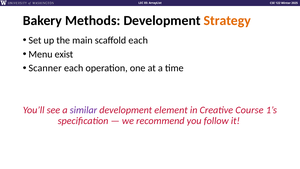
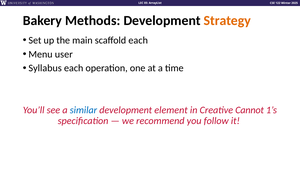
exist: exist -> user (64, 54)
Scanner: Scanner -> Syllabus (45, 68)
similar colour: purple -> blue (83, 110)
Course: Course -> Cannot (250, 110)
